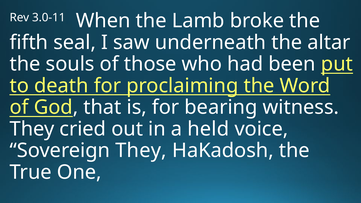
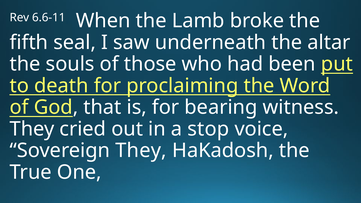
3.0-11: 3.0-11 -> 6.6-11 (49, 18)
held: held -> stop (208, 129)
